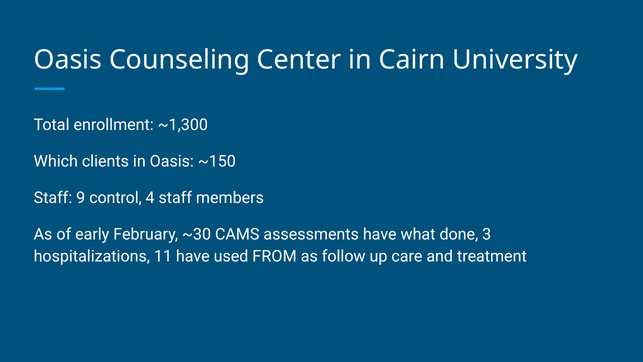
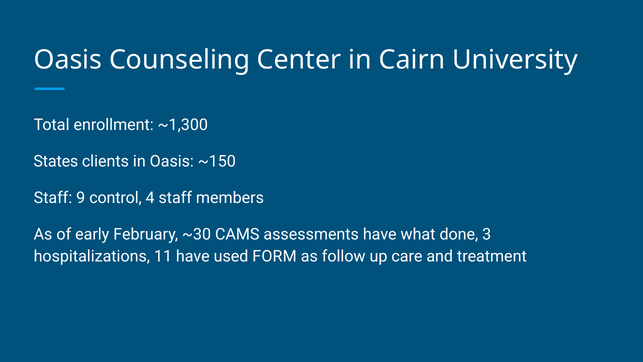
Which: Which -> States (56, 161)
FROM: FROM -> FORM (275, 256)
